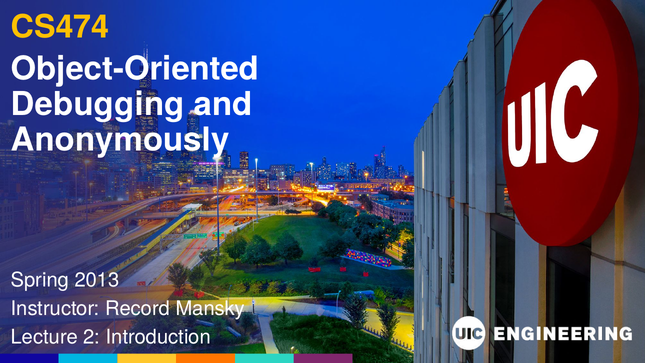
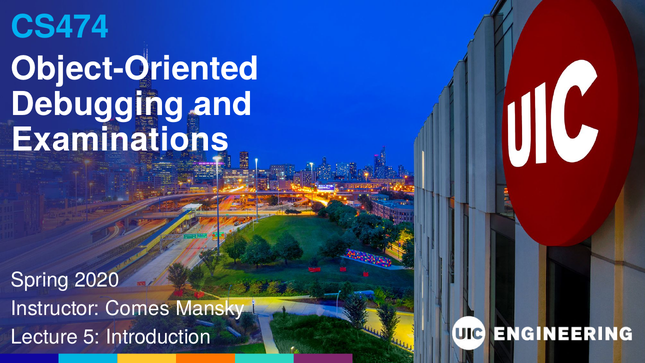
CS474 colour: yellow -> light blue (60, 27)
Anonymously: Anonymously -> Examinations (120, 140)
2013: 2013 -> 2020 (97, 280)
Record: Record -> Comes (137, 308)
2: 2 -> 5 (92, 337)
